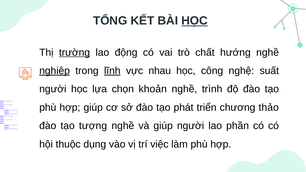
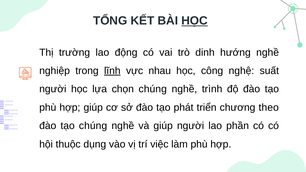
trường underline: present -> none (75, 52)
chất: chất -> dinh (205, 52)
nghiệp underline: present -> none (55, 71)
chọn khoản: khoản -> chúng (153, 89)
thảo: thảo -> theo (269, 108)
tạo tượng: tượng -> chúng (93, 126)
